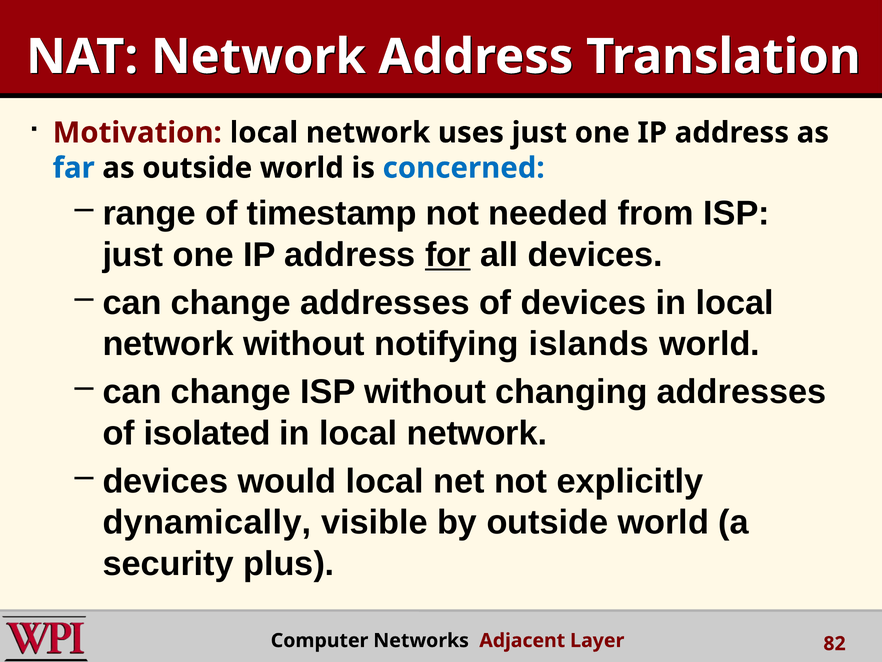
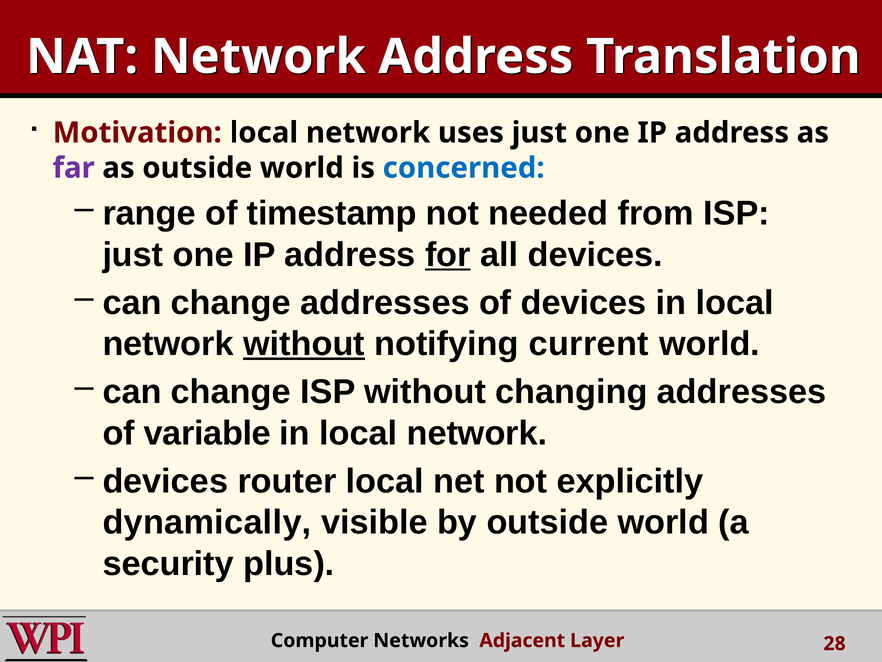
far colour: blue -> purple (74, 168)
without underline: none -> present (304, 344)
islands: islands -> current (589, 344)
isolated: isolated -> variable (207, 433)
would: would -> router (287, 481)
82: 82 -> 28 (835, 643)
